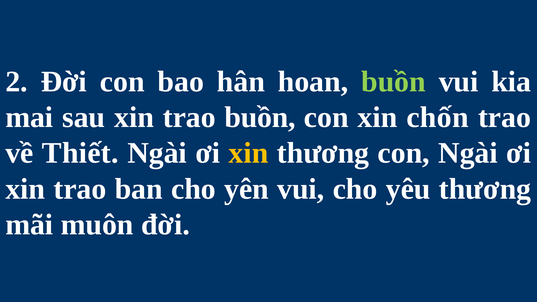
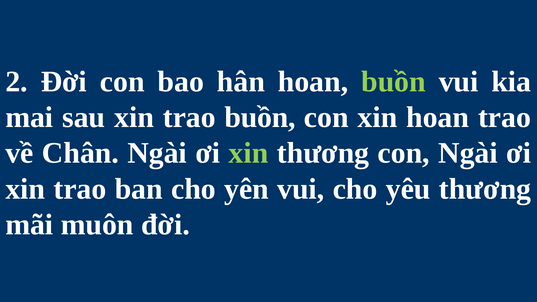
xin chốn: chốn -> hoan (438, 117)
Thiết: Thiết -> Chân (80, 153)
xin colour: yellow -> light green (249, 153)
